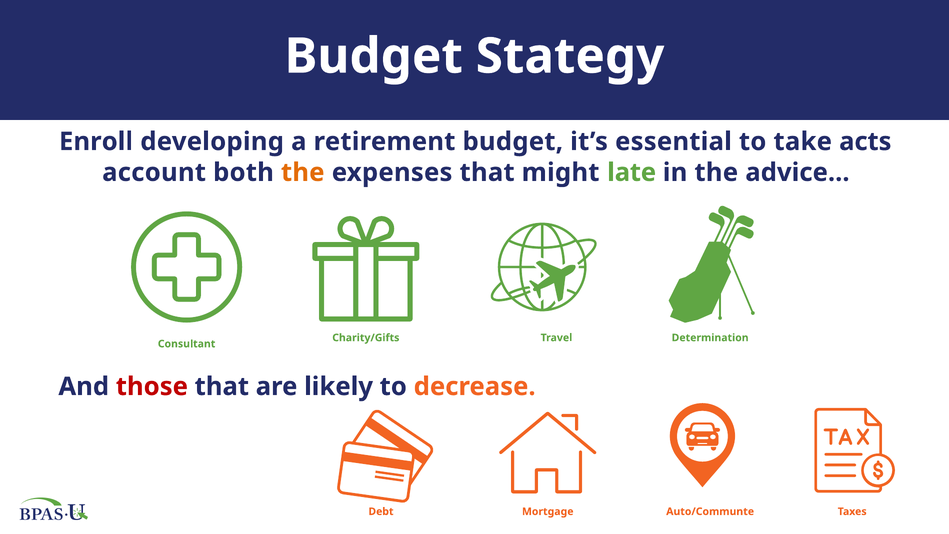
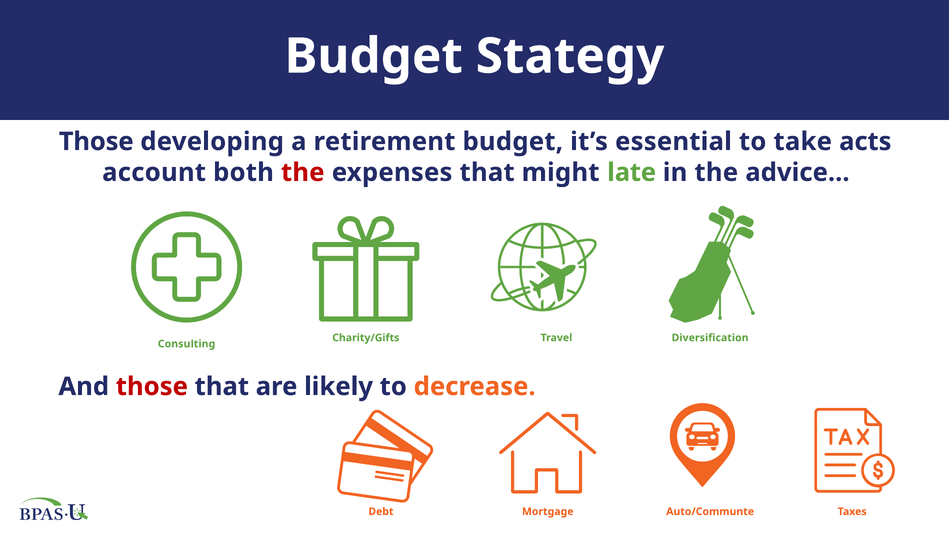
Enroll: Enroll -> Those (96, 142)
the colour: orange -> red (303, 172)
Determination: Determination -> Diversification (710, 338)
Consultant: Consultant -> Consulting (187, 344)
